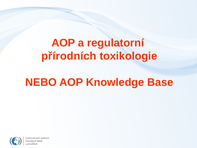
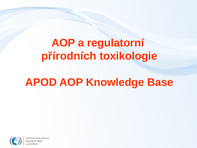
NEBO: NEBO -> APOD (41, 82)
